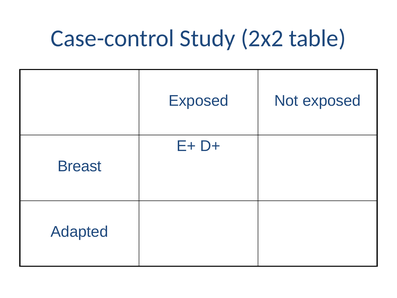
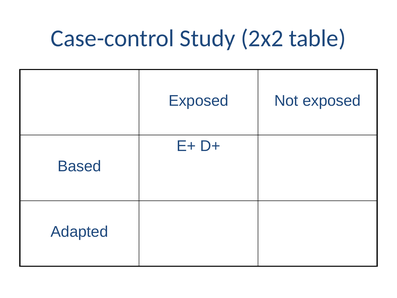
Breast: Breast -> Based (79, 166)
